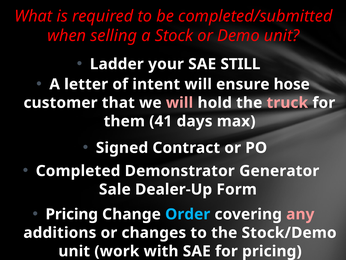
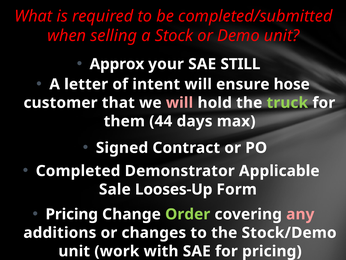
Ladder: Ladder -> Approx (117, 64)
truck colour: pink -> light green (287, 103)
41: 41 -> 44 (161, 121)
Generator: Generator -> Applicable (279, 171)
Dealer-Up: Dealer-Up -> Looses-Up (174, 189)
Order colour: light blue -> light green (188, 214)
